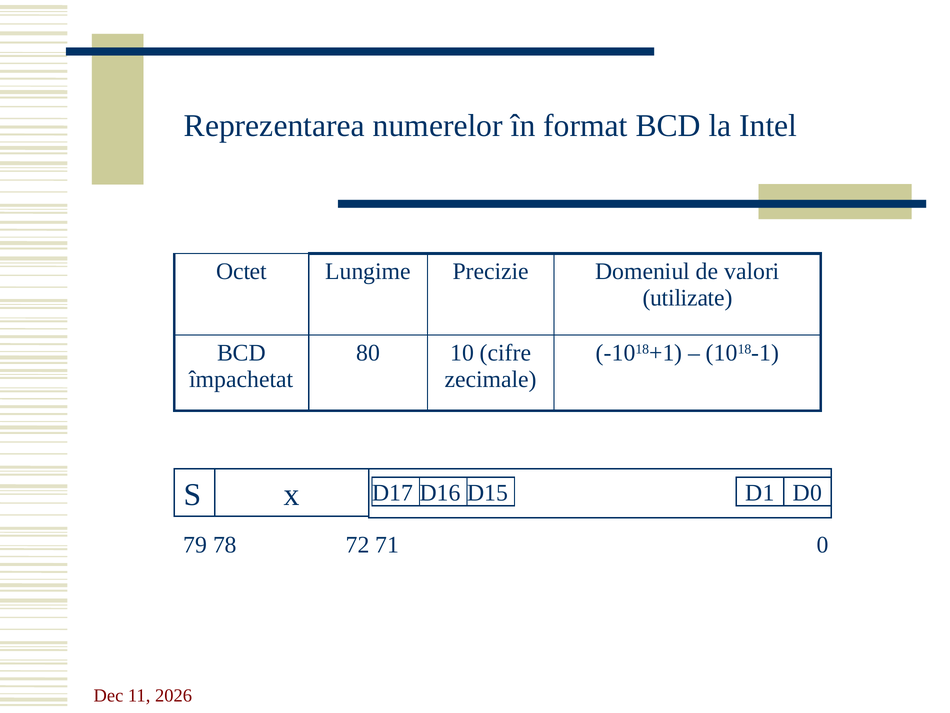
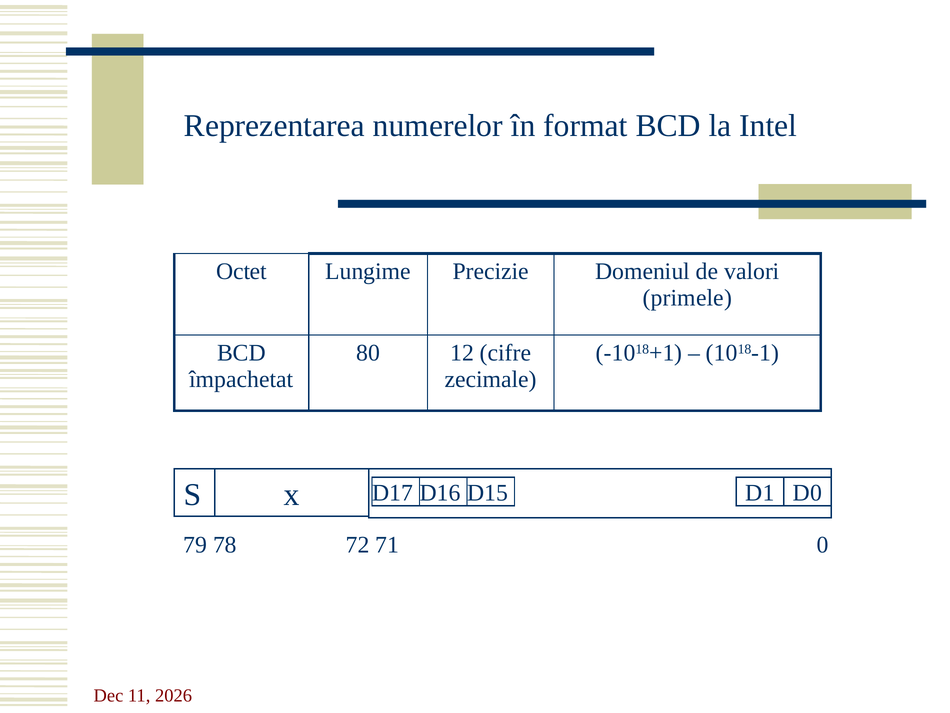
utilizate: utilizate -> primele (687, 298)
10: 10 -> 12 (462, 353)
